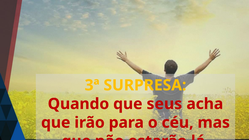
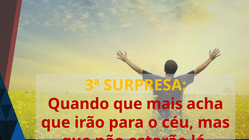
seus: seus -> mais (165, 104)
